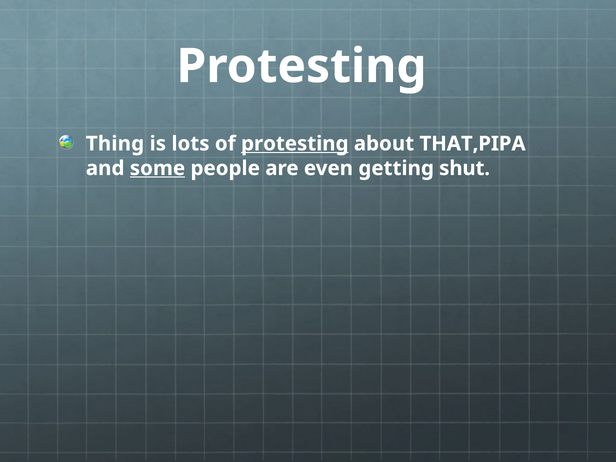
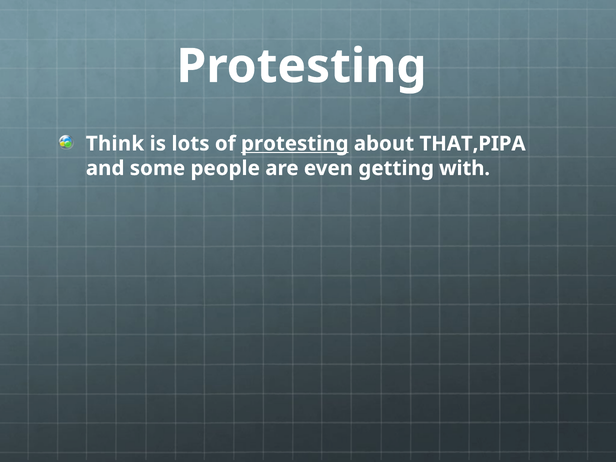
Thing: Thing -> Think (115, 144)
some underline: present -> none (157, 168)
shut: shut -> with (465, 168)
